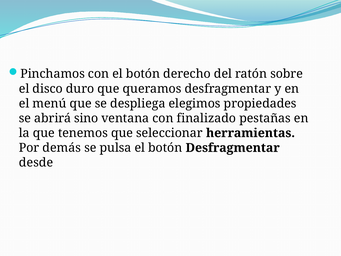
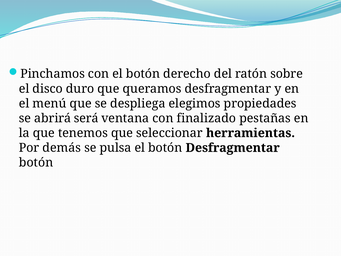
sino: sino -> será (86, 118)
desde: desde -> botón (36, 162)
